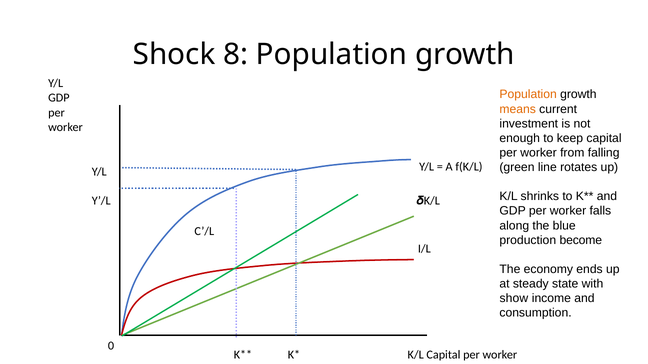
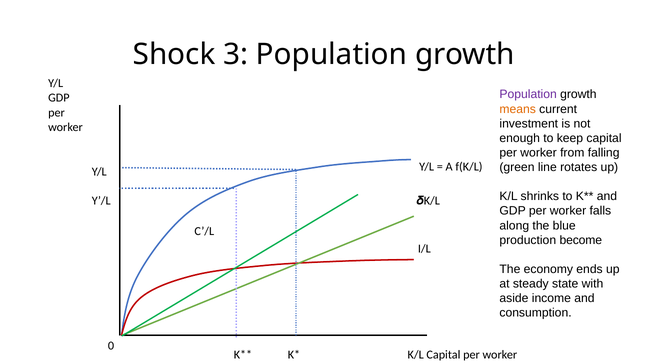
8: 8 -> 3 (236, 54)
Population colour: orange -> purple (528, 95)
show: show -> aside (514, 299)
